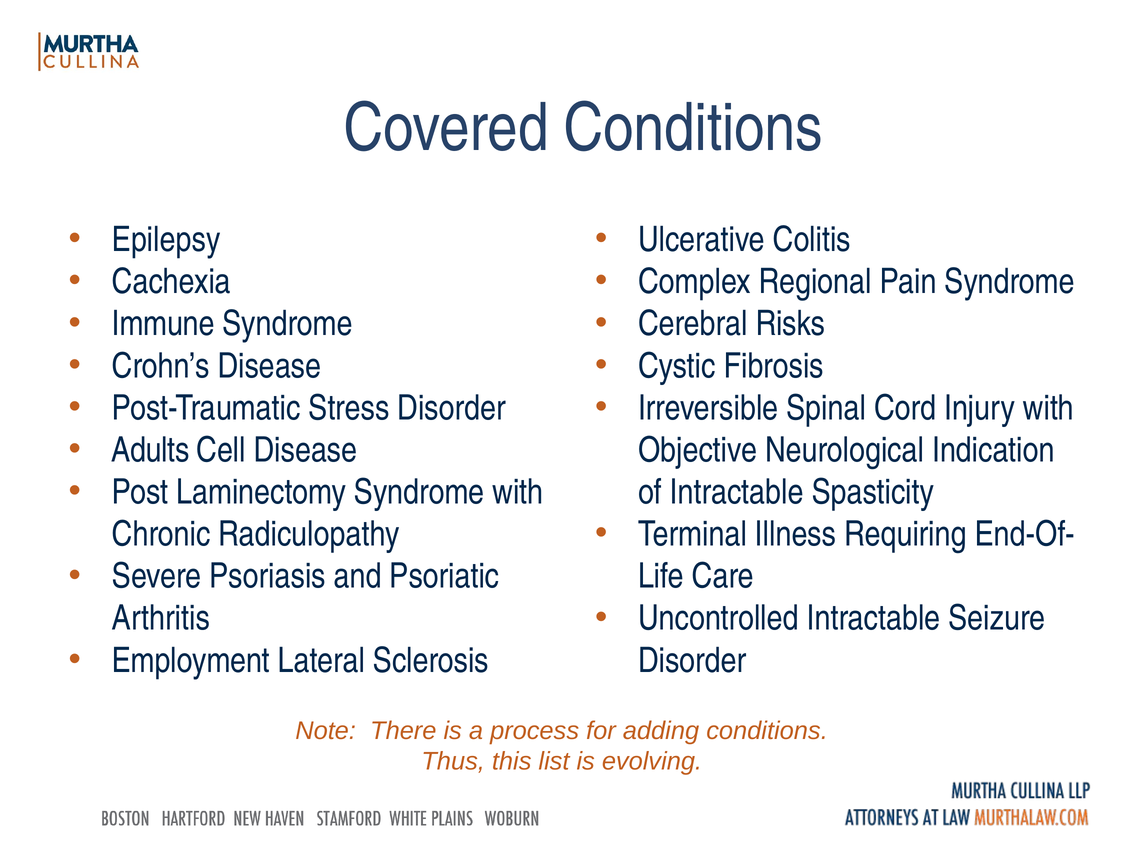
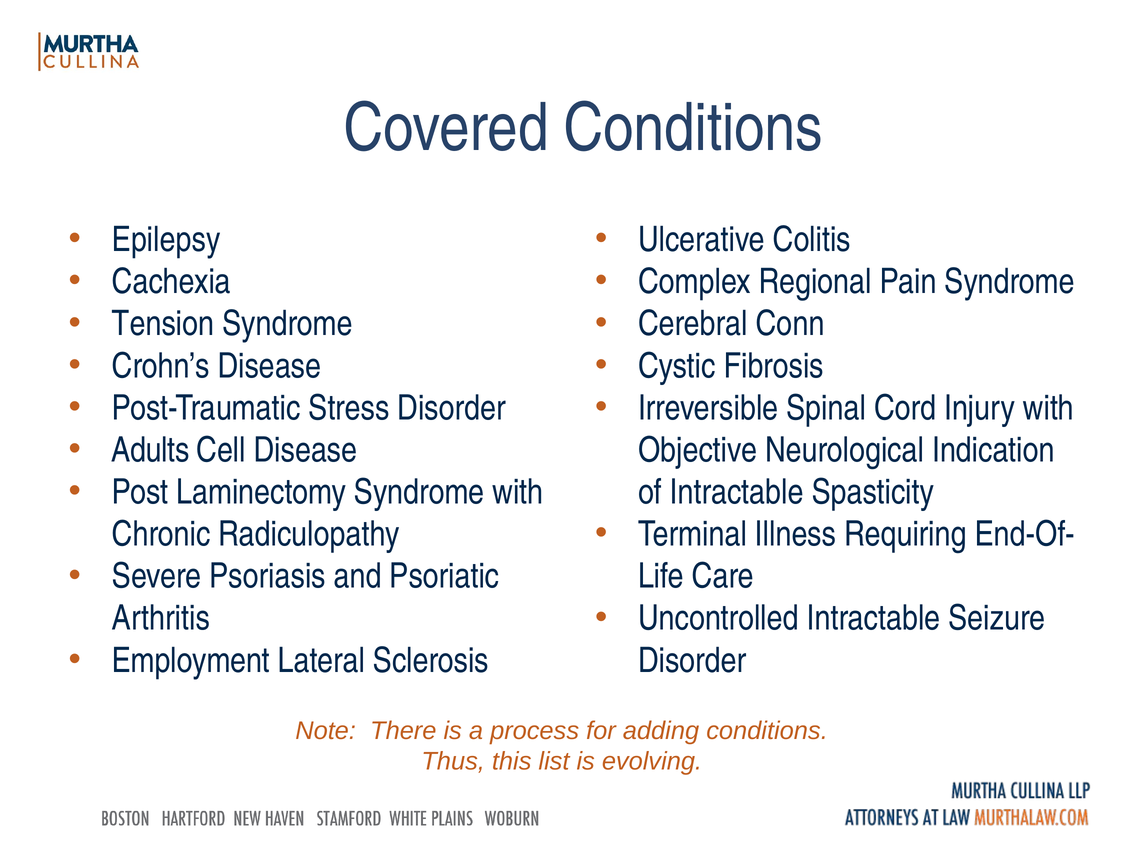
Immune: Immune -> Tension (163, 324)
Risks: Risks -> Conn (790, 324)
